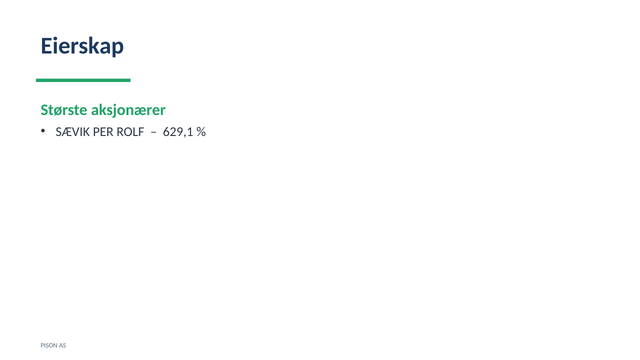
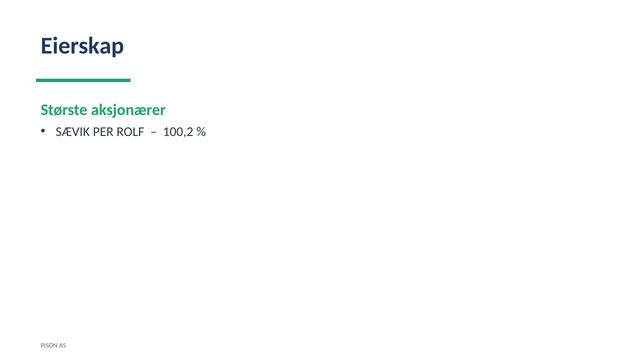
629,1: 629,1 -> 100,2 (178, 132)
